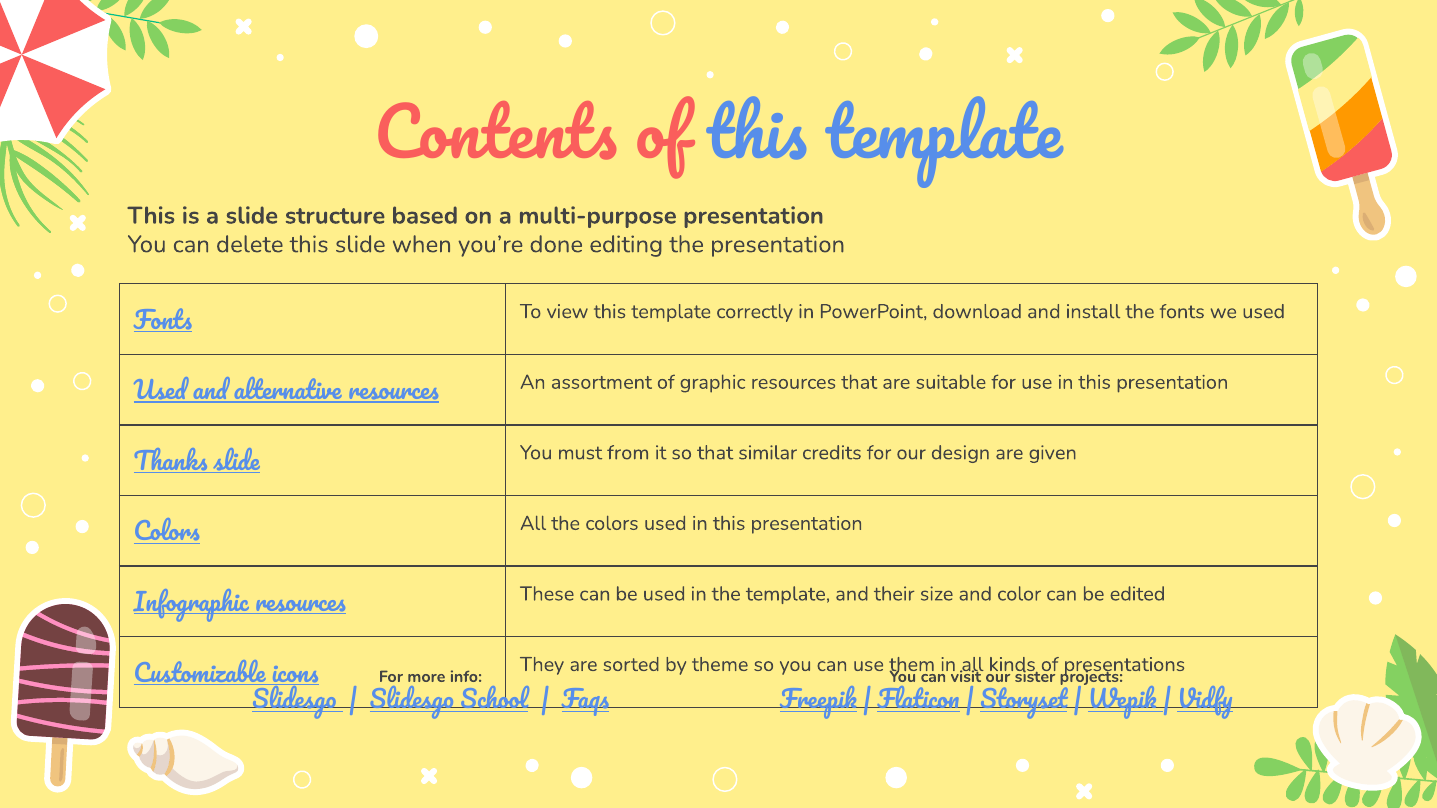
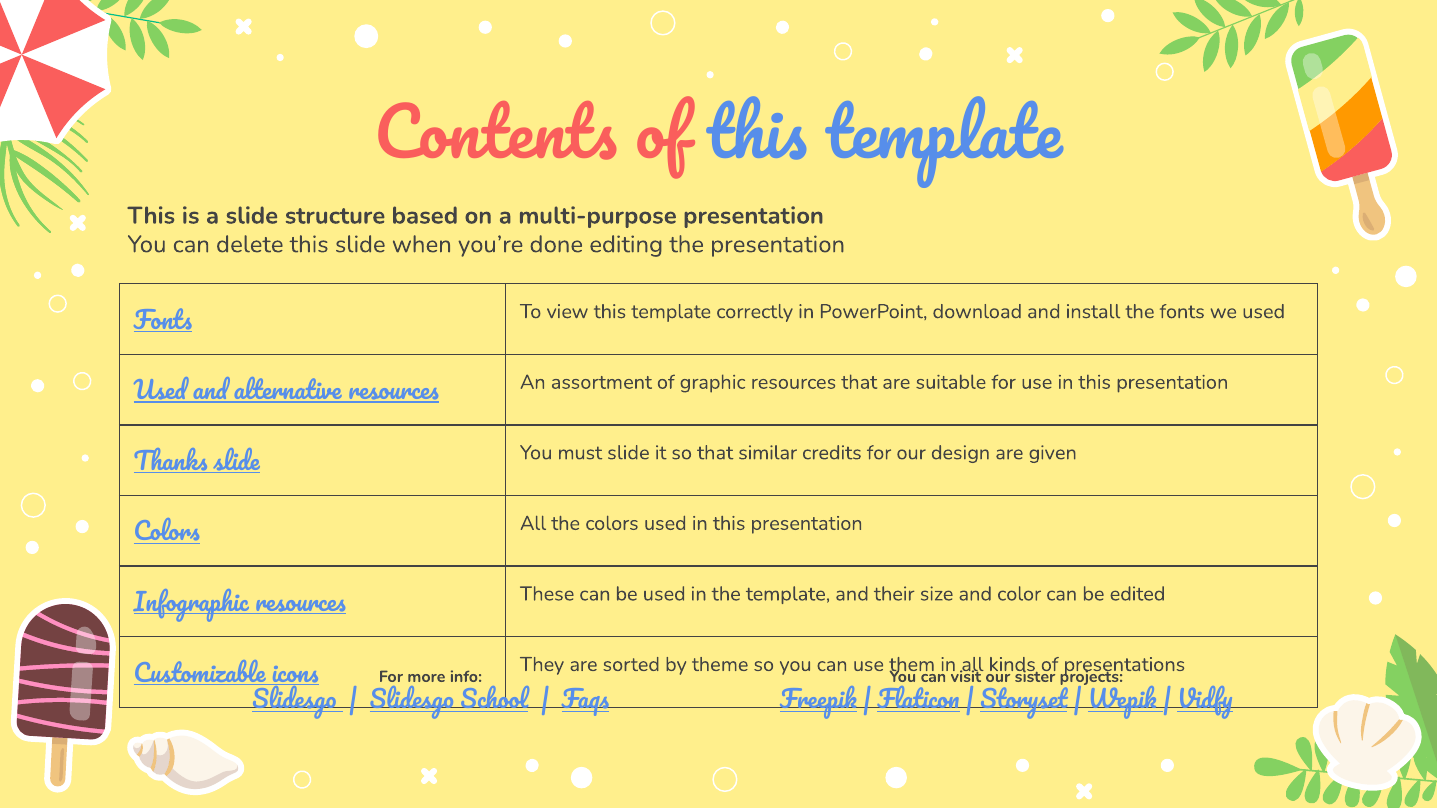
must from: from -> slide (628, 453)
